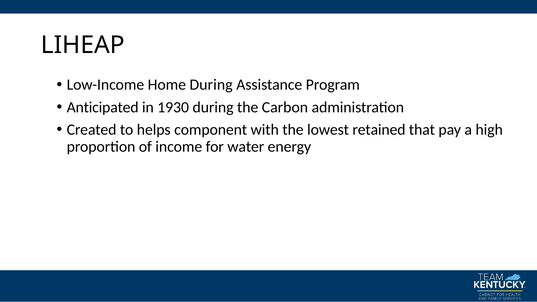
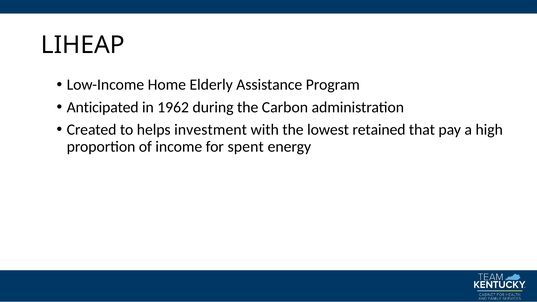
Home During: During -> Elderly (211, 85)
1930: 1930 -> 1962 (173, 107)
component: component -> investment (211, 130)
water: water -> spent (246, 147)
